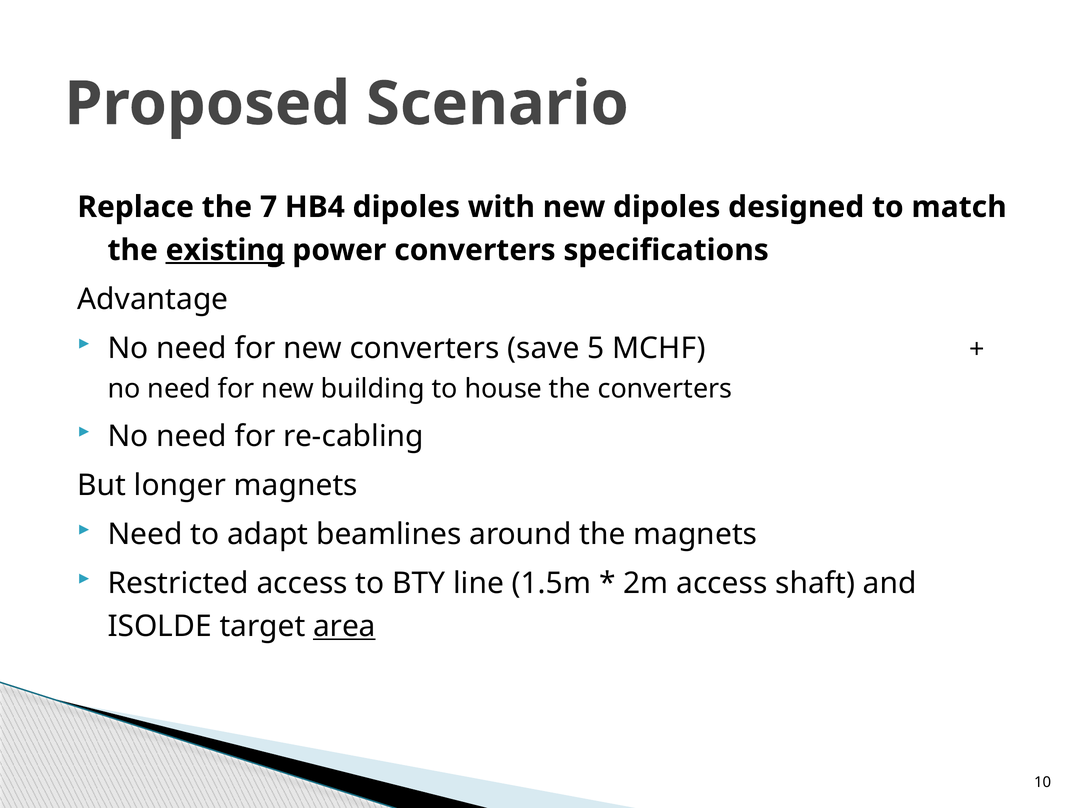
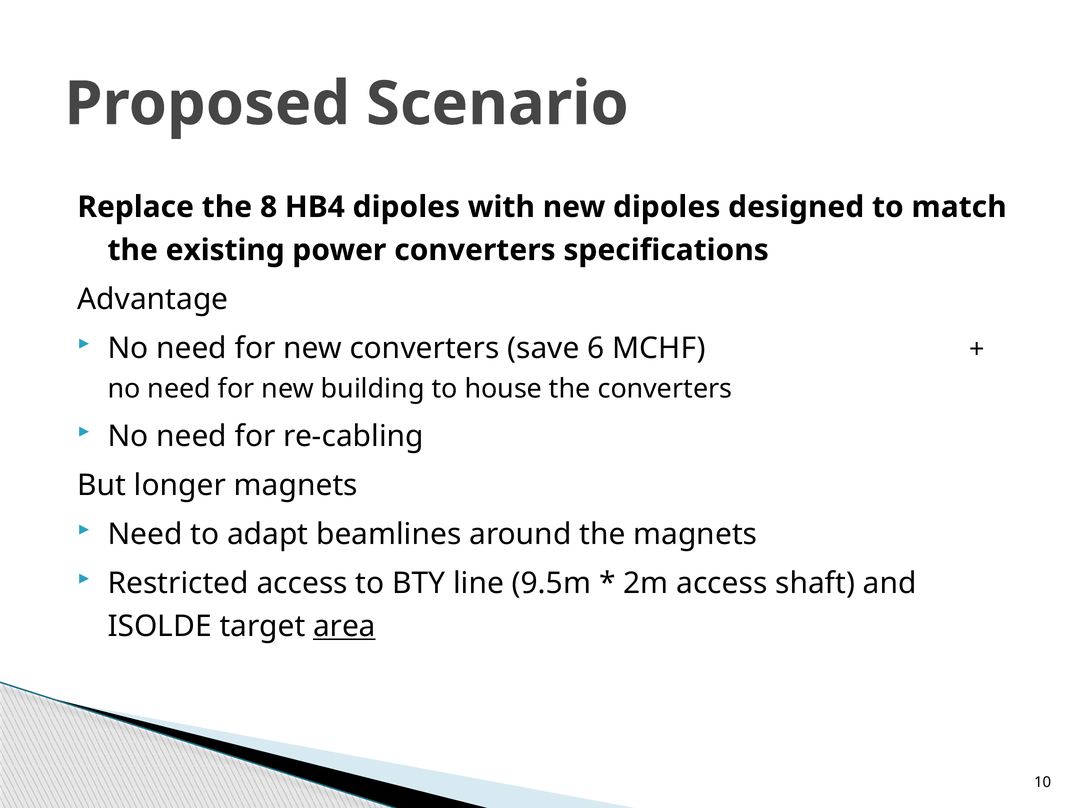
7: 7 -> 8 (269, 207)
existing underline: present -> none (225, 250)
5: 5 -> 6 (596, 348)
1.5m: 1.5m -> 9.5m (551, 583)
